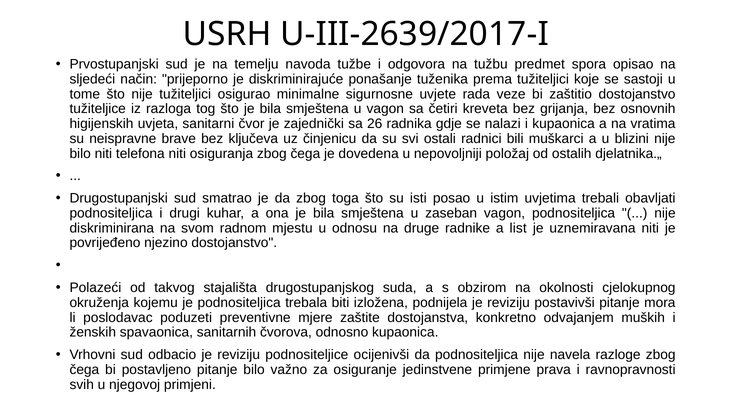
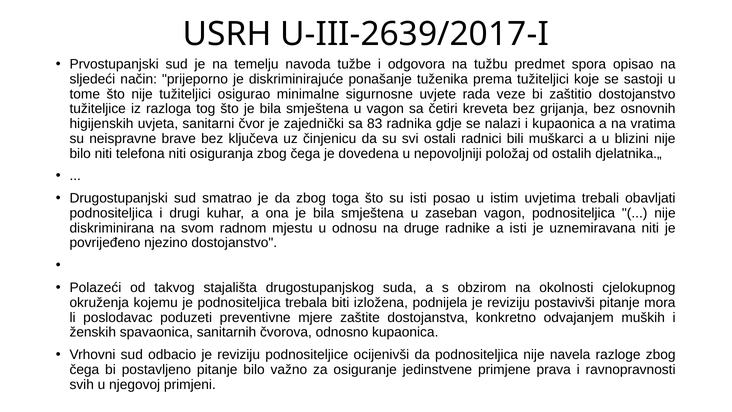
26: 26 -> 83 (375, 124)
a list: list -> isti (518, 228)
